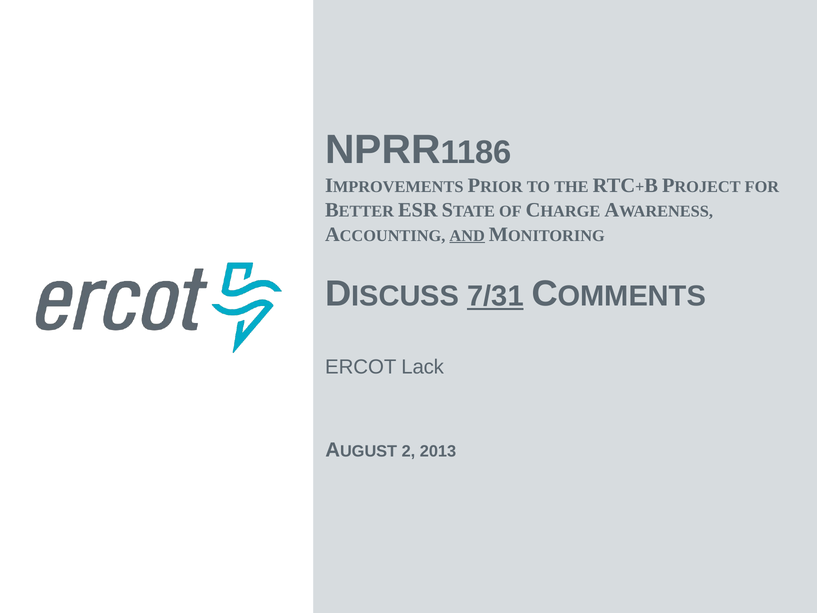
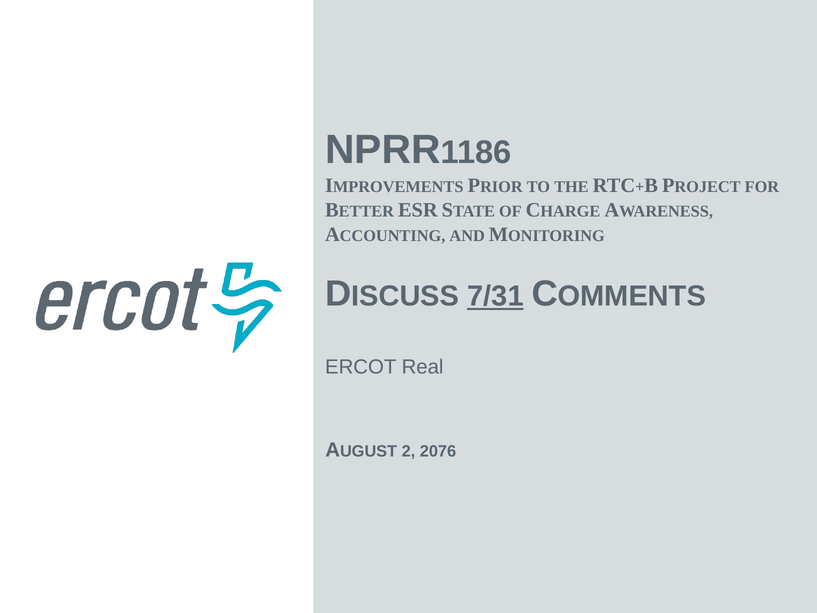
AND underline: present -> none (467, 236)
Lack: Lack -> Real (423, 367)
2013: 2013 -> 2076 (438, 451)
